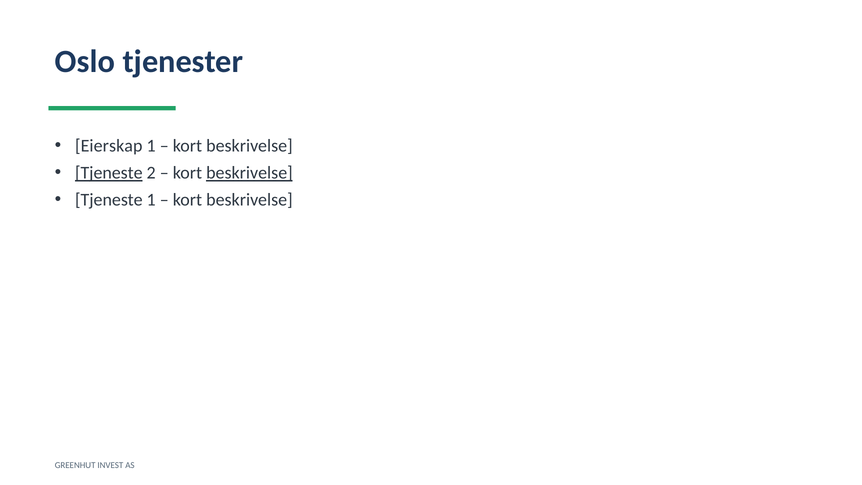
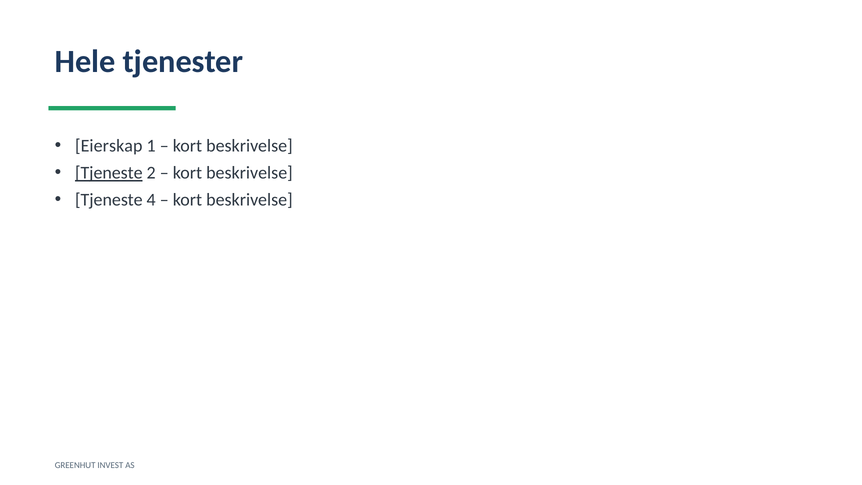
Oslo: Oslo -> Hele (85, 62)
beskrivelse underline: present -> none (249, 173)
Tjeneste 1: 1 -> 4 (151, 200)
